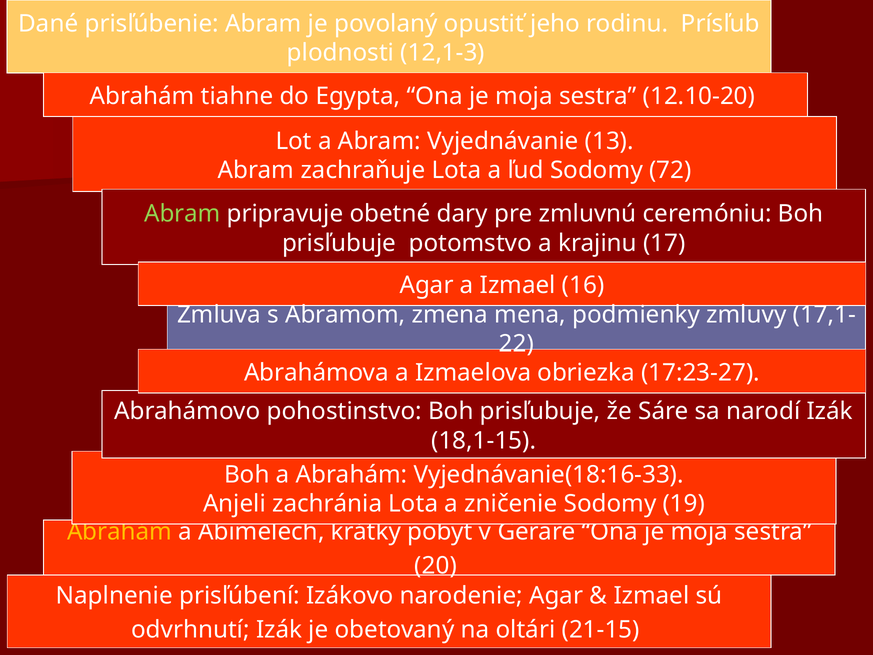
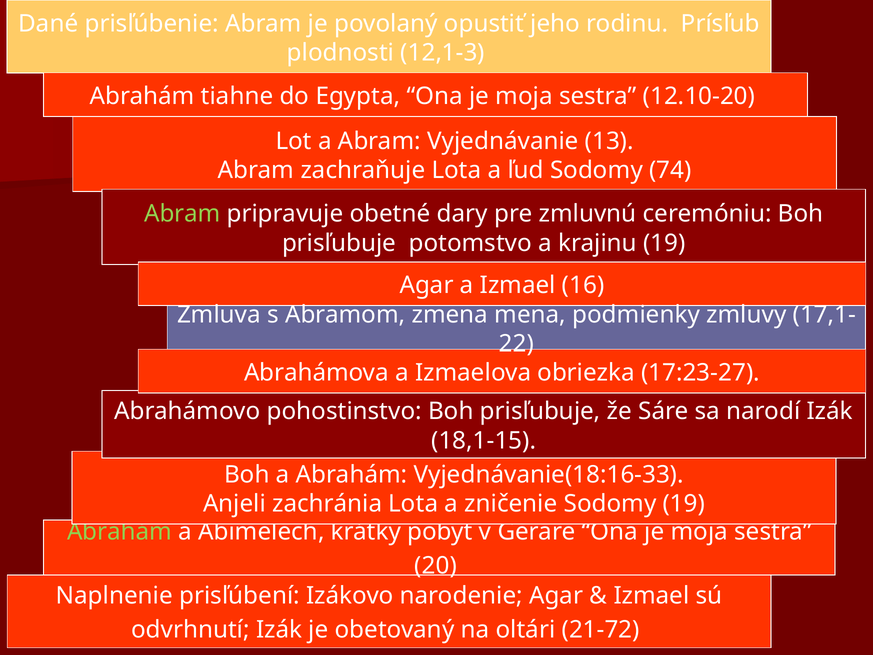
72: 72 -> 74 (670, 170)
krajinu 17: 17 -> 19 (664, 243)
Abrahám colour: yellow -> light green (120, 531)
21-15: 21-15 -> 21-72 (601, 629)
